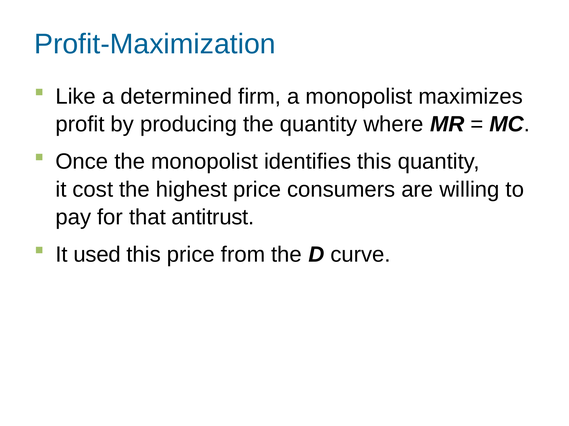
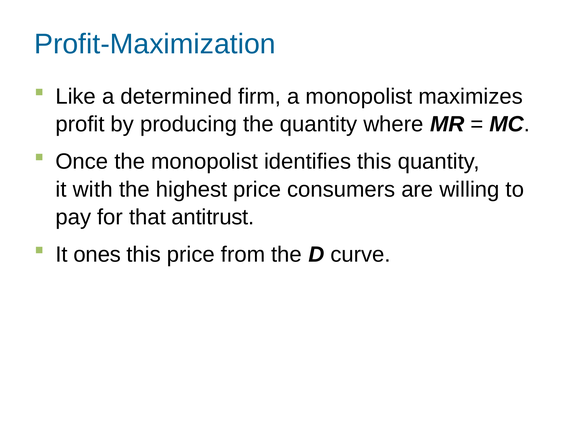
cost: cost -> with (93, 190)
used: used -> ones (97, 255)
